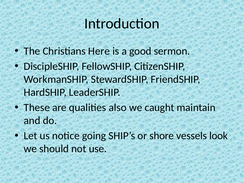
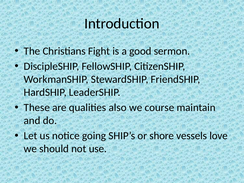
Here: Here -> Fight (99, 51)
caught: caught -> course (159, 108)
look: look -> love (219, 136)
